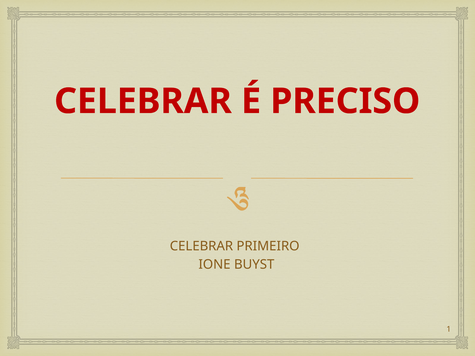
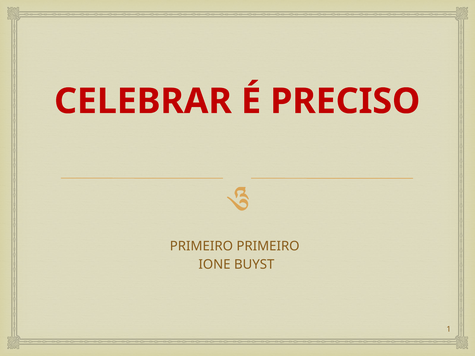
CELEBRAR: CELEBRAR -> PRIMEIRO (201, 246)
